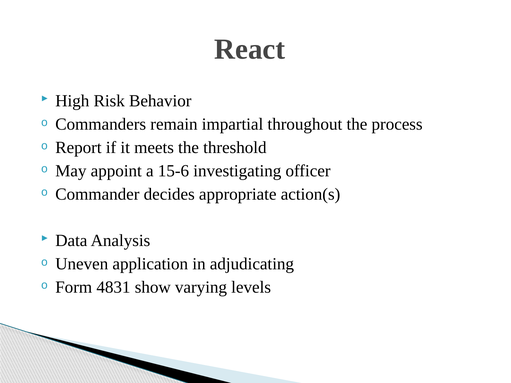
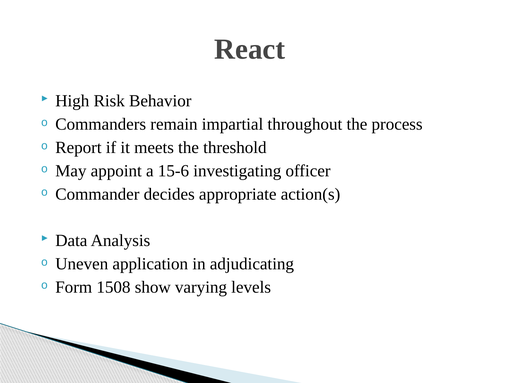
4831: 4831 -> 1508 (113, 287)
